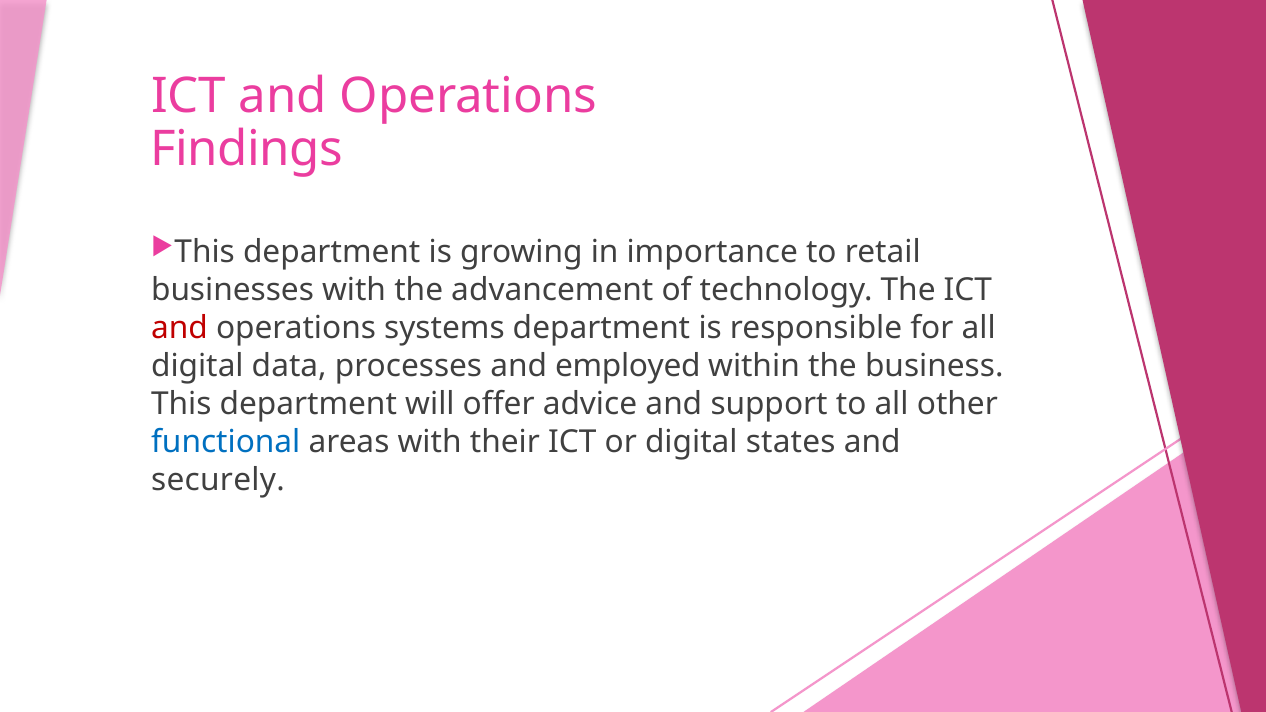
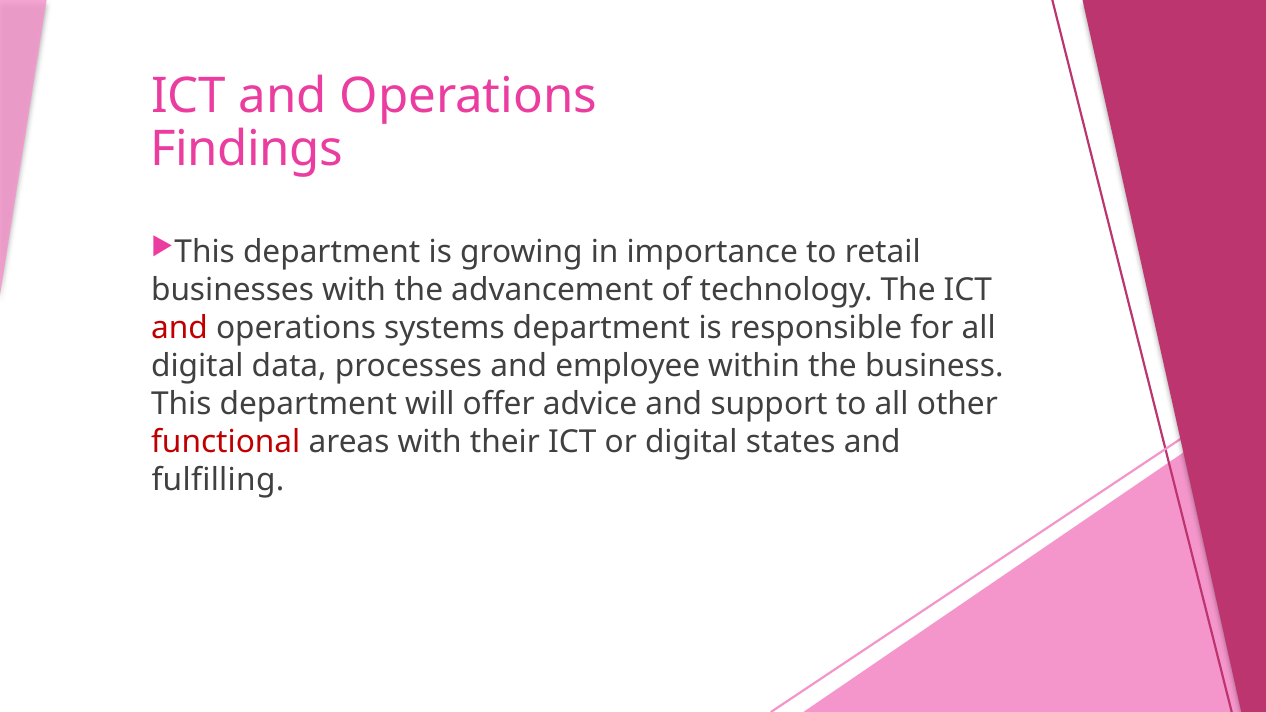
employed: employed -> employee (628, 366)
functional colour: blue -> red (226, 442)
securely: securely -> fulfilling (218, 480)
